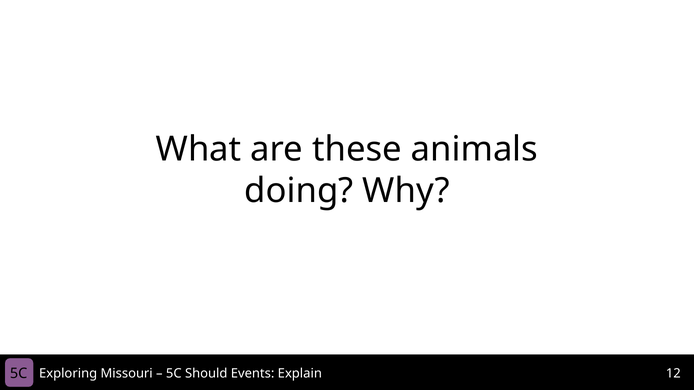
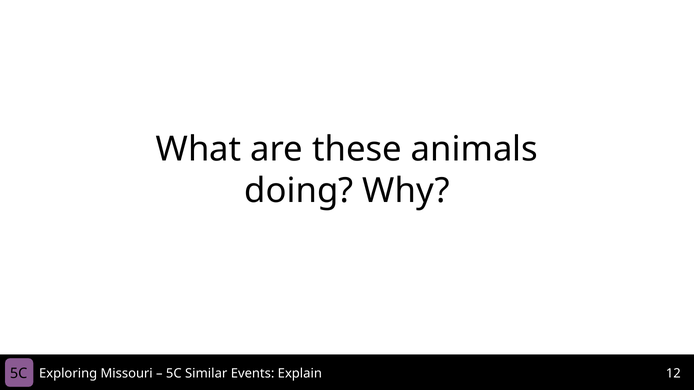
Should: Should -> Similar (206, 374)
